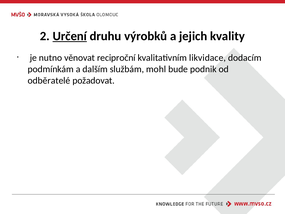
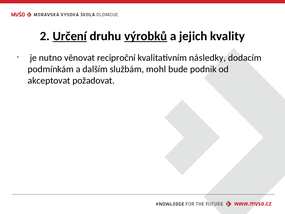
výrobků underline: none -> present (146, 36)
likvidace: likvidace -> následky (208, 58)
odběratelé: odběratelé -> akceptovat (49, 80)
